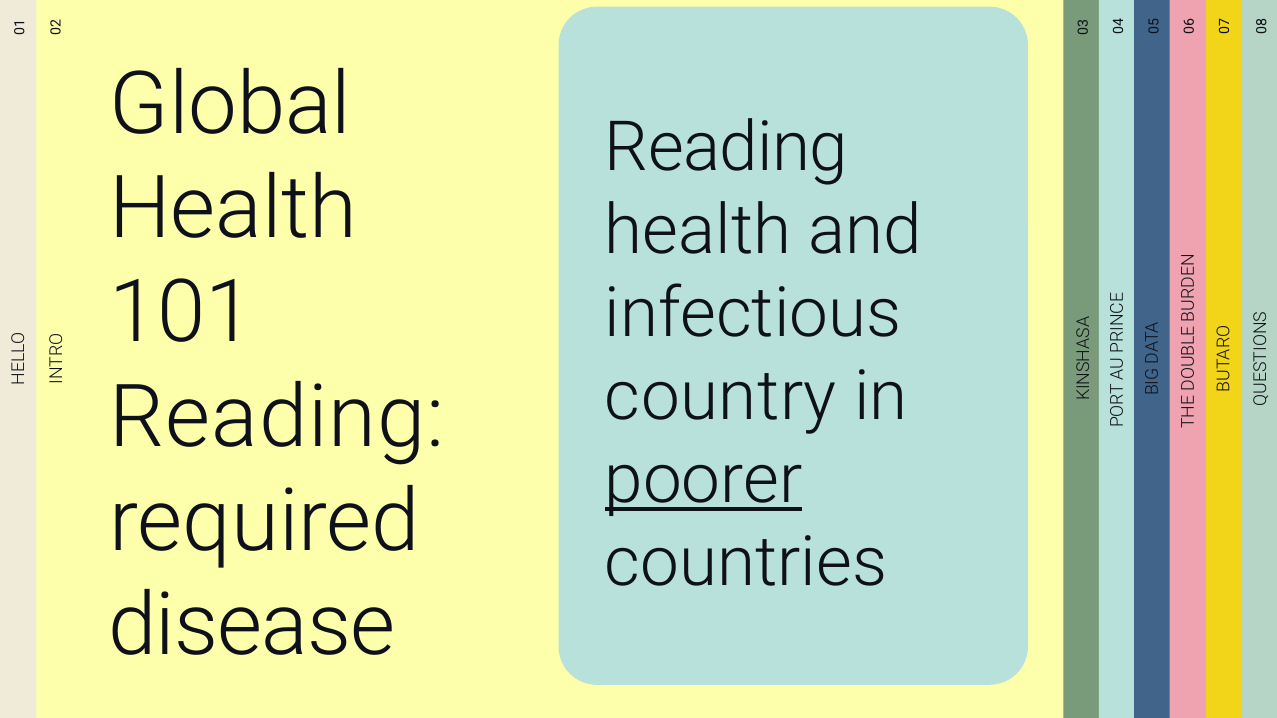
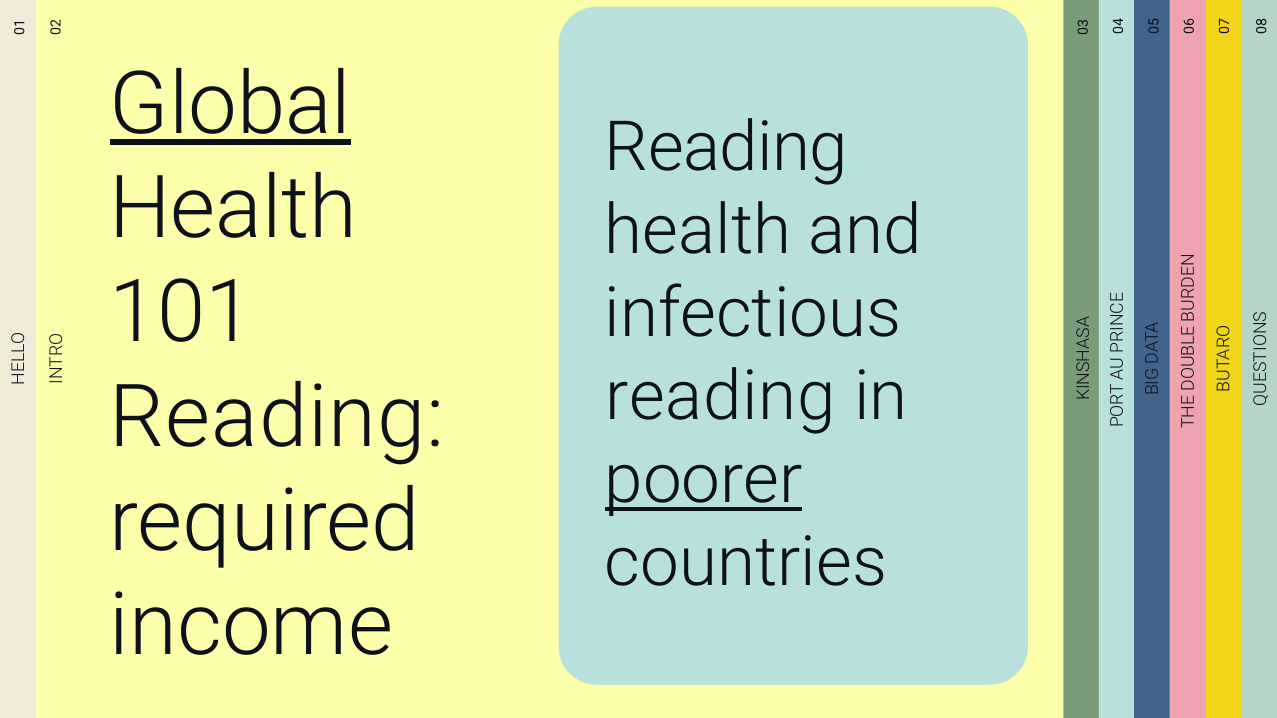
Global underline: none -> present (230, 105)
country: country -> reading (721, 397)
disease: disease -> income (251, 626)
